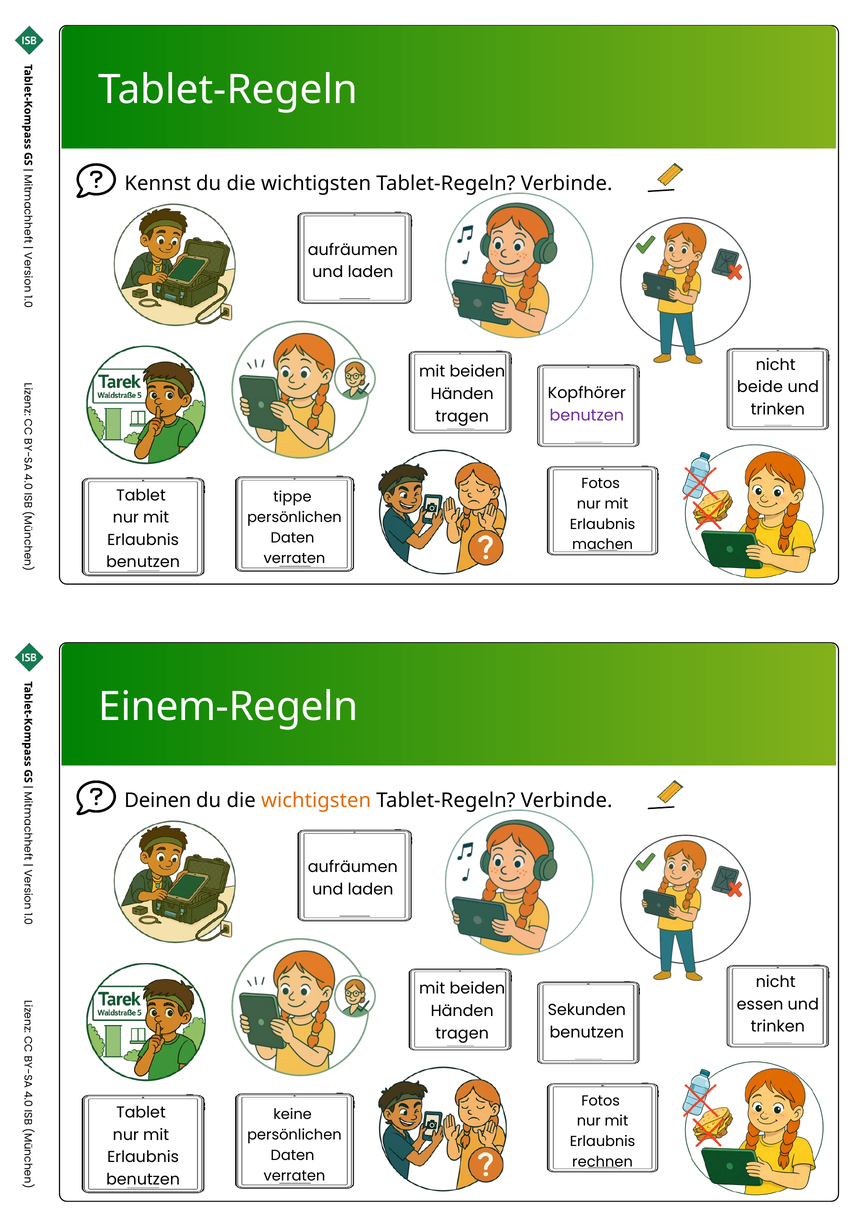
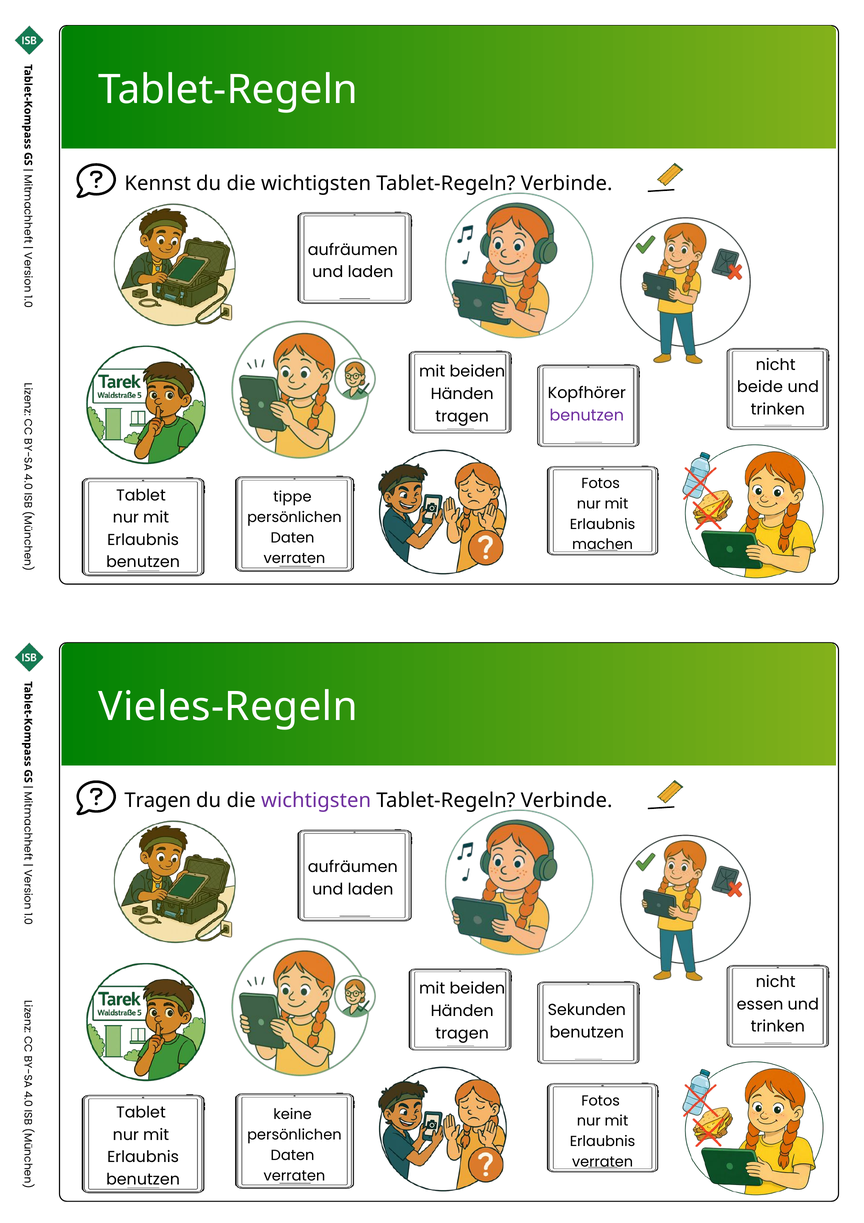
Einem-Regeln: Einem-Regeln -> Vieles-Regeln (228, 707)
Deinen: Deinen -> Tragen (158, 801)
wichtigsten colour: orange -> purple (316, 801)
rechnen: rechnen -> verraten (603, 1161)
